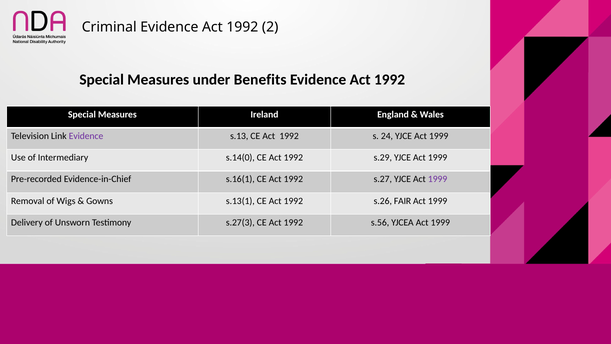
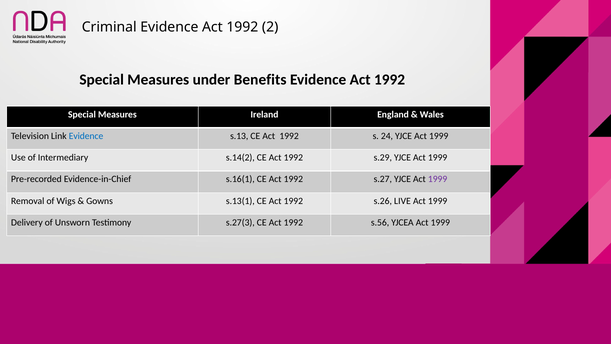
Evidence colour: purple -> blue (86, 136)
s.14(0: s.14(0 -> s.14(2 (240, 157)
FAIR: FAIR -> LIVE (402, 201)
